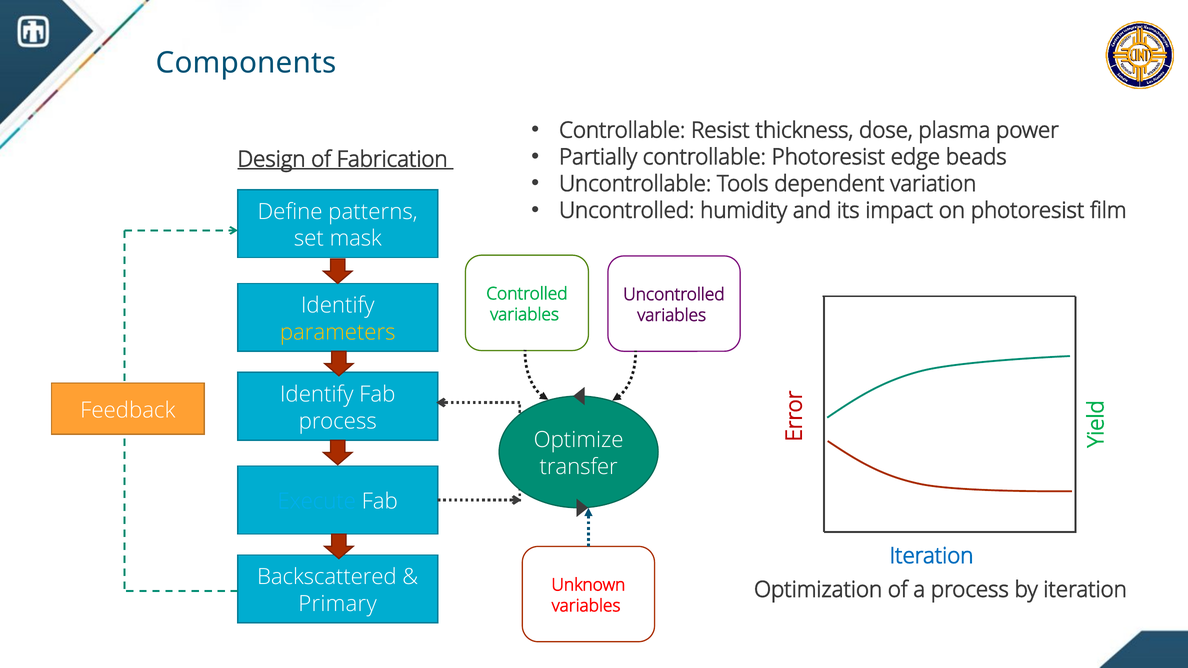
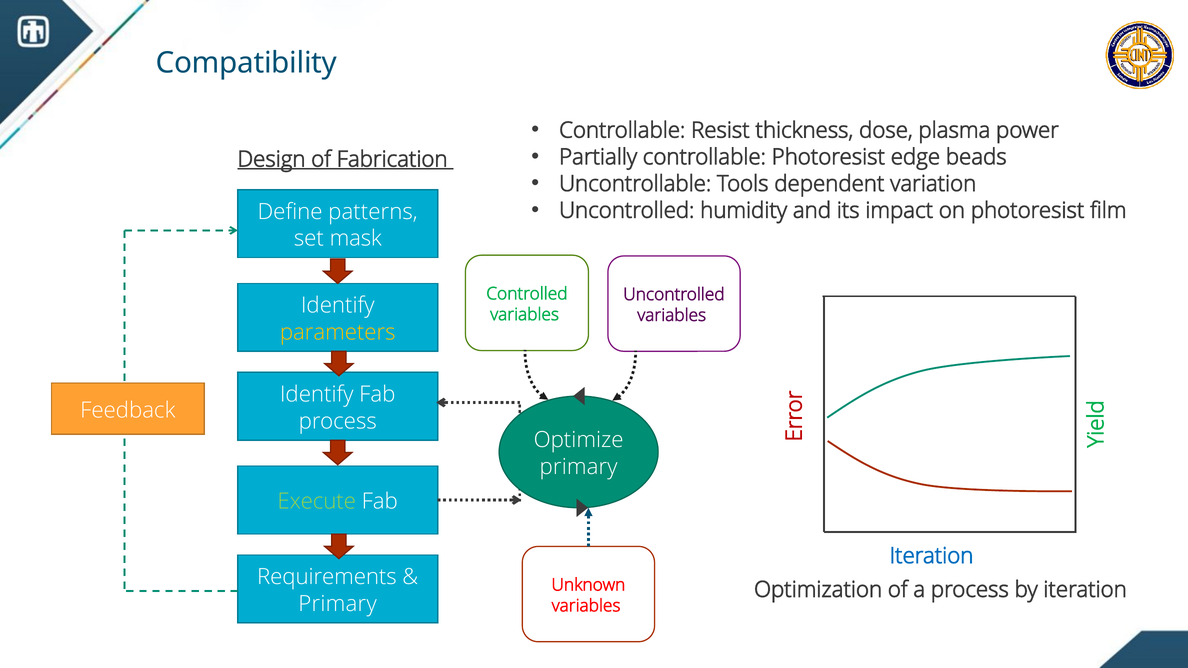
Components: Components -> Compatibility (246, 63)
transfer: transfer -> primary (579, 467)
Execute colour: light blue -> light green (317, 502)
Backscattered: Backscattered -> Requirements (327, 577)
